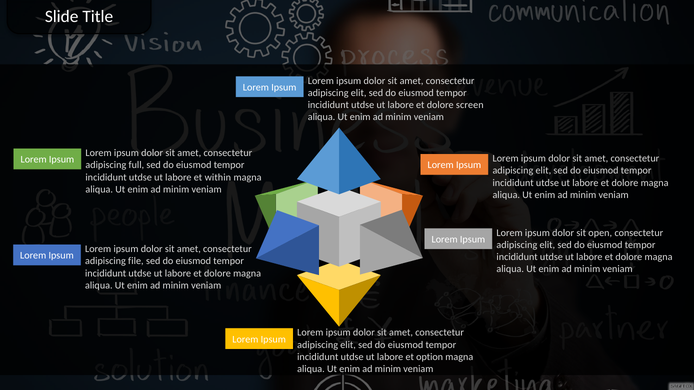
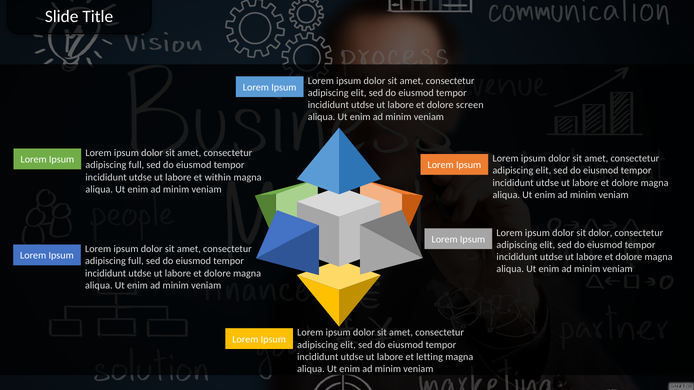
sit open: open -> dolor (600, 233)
file: file -> full (136, 261)
option: option -> letting (430, 357)
